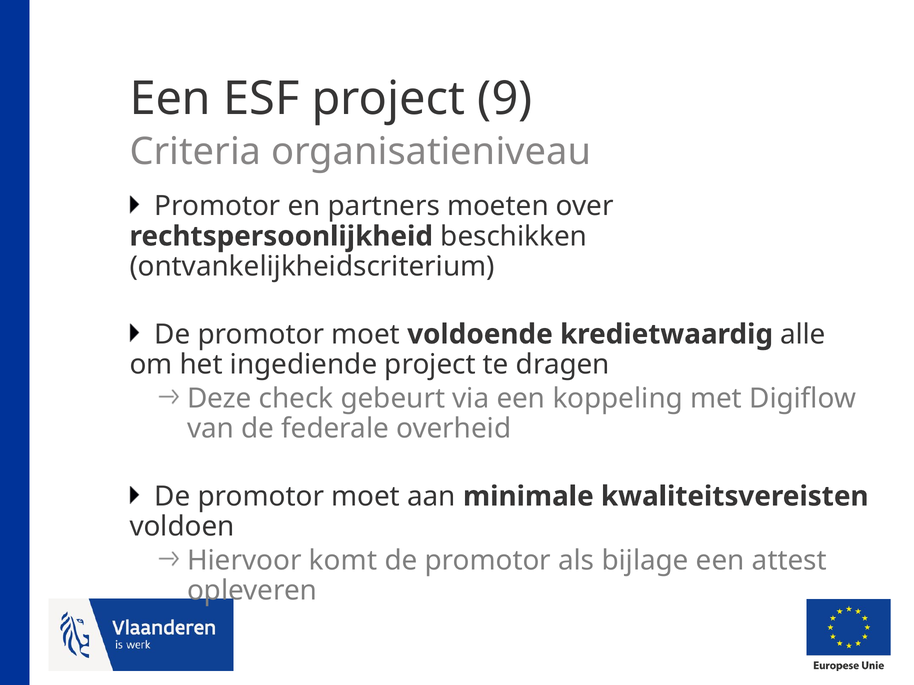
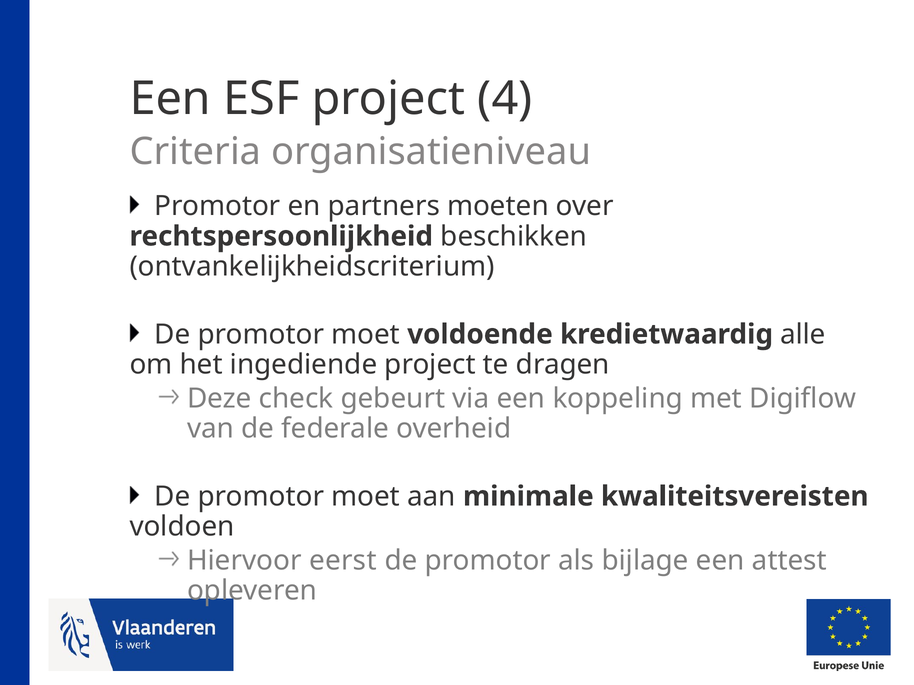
9: 9 -> 4 (505, 99)
komt: komt -> eerst (343, 561)
